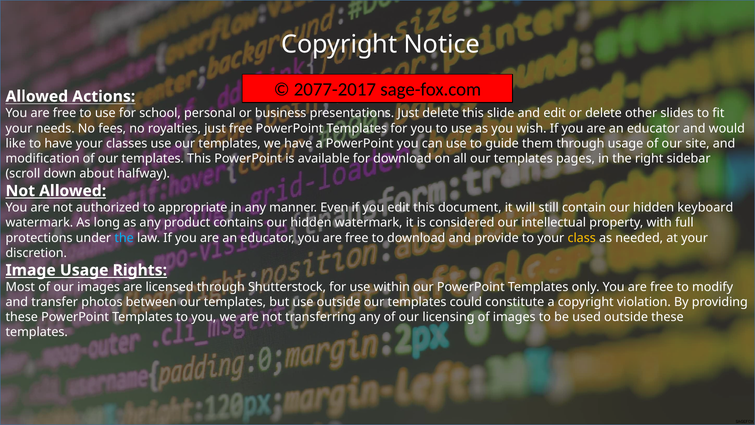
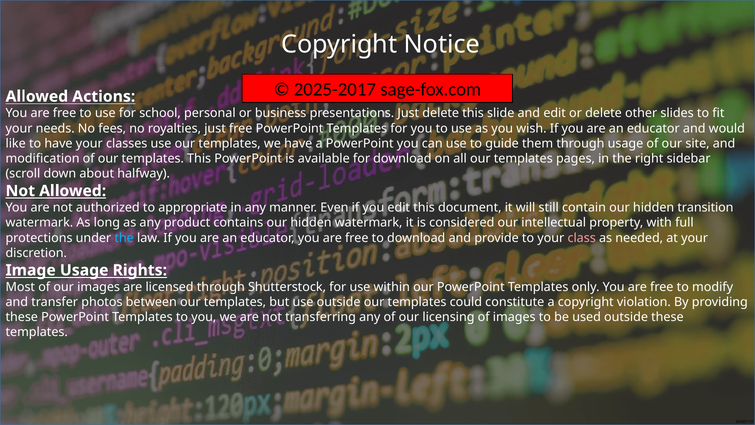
2077-2017: 2077-2017 -> 2025-2017 (335, 90)
keyboard: keyboard -> transition (705, 208)
class colour: yellow -> pink (582, 238)
